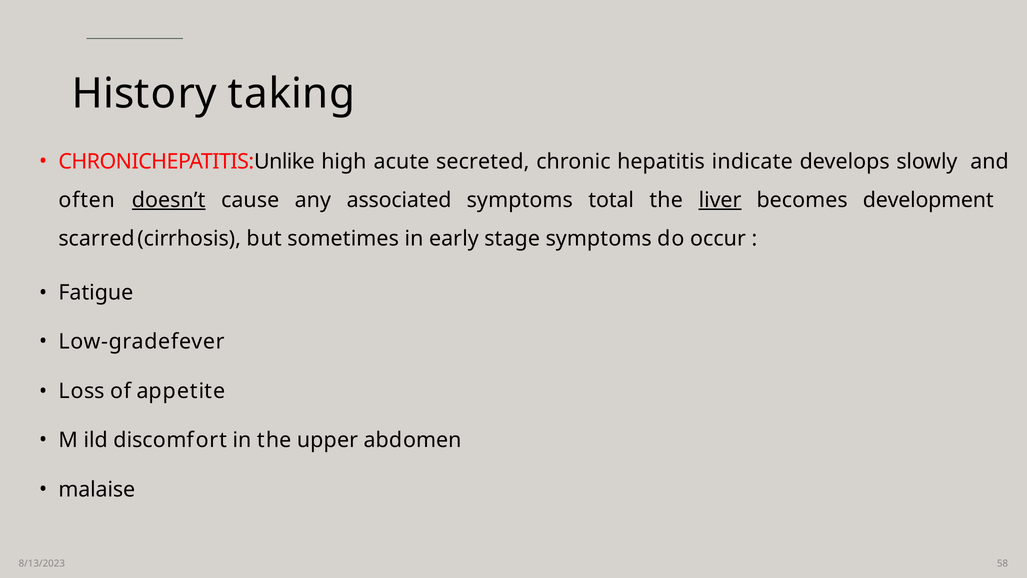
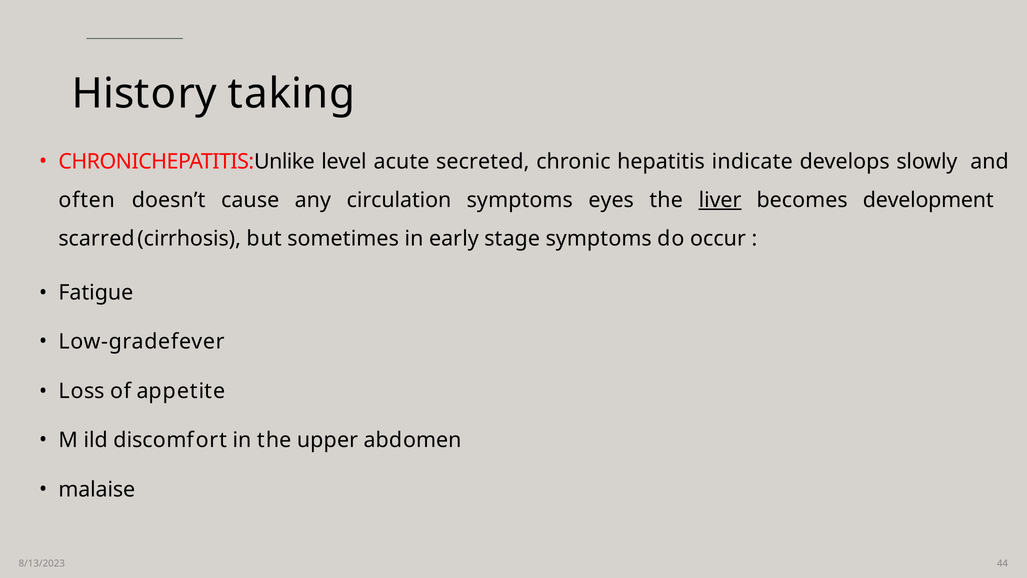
high: high -> level (344, 161)
doesn’t underline: present -> none (169, 200)
associated: associated -> circulation (399, 200)
total: total -> eyes (611, 200)
58: 58 -> 44 (1002, 563)
